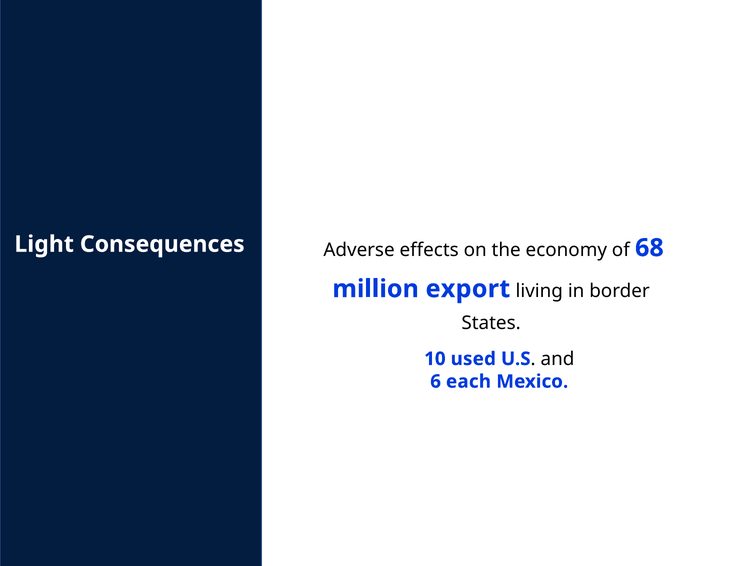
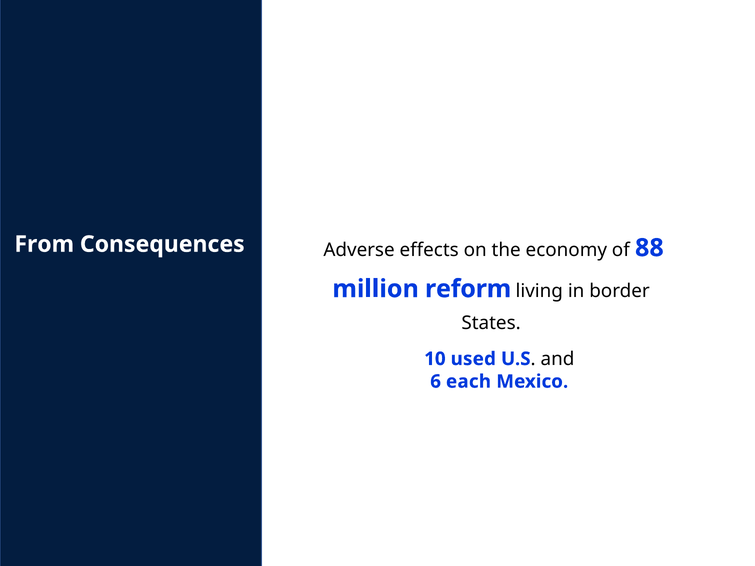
Light: Light -> From (44, 244)
68: 68 -> 88 (649, 248)
export: export -> reform (468, 289)
